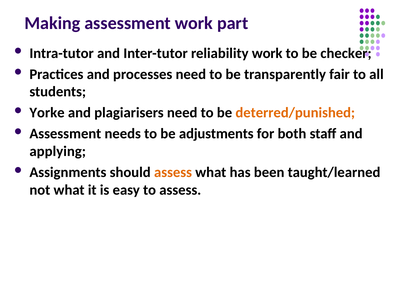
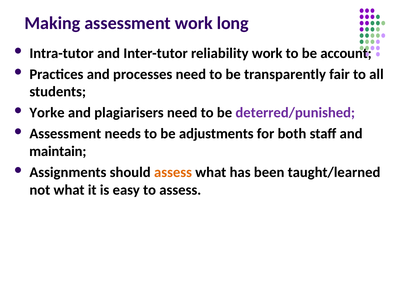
part: part -> long (233, 23)
checker: checker -> account (346, 53)
deterred/punished colour: orange -> purple (295, 113)
applying: applying -> maintain (58, 151)
